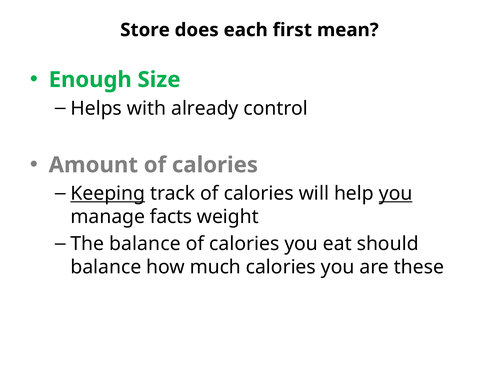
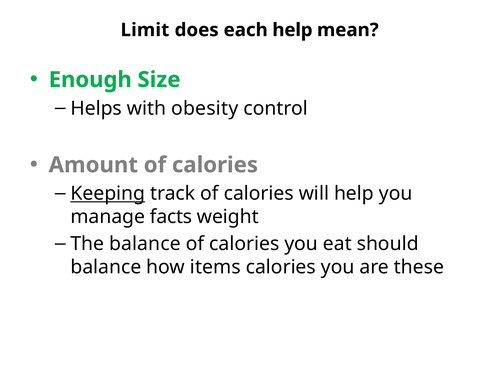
Store: Store -> Limit (145, 30)
each first: first -> help (292, 30)
already: already -> obesity (205, 108)
you underline: present -> none (396, 194)
much: much -> items (215, 267)
